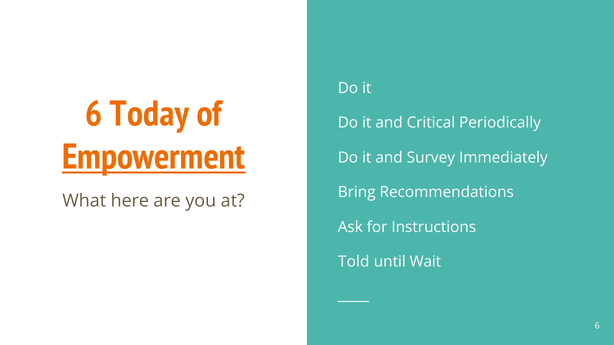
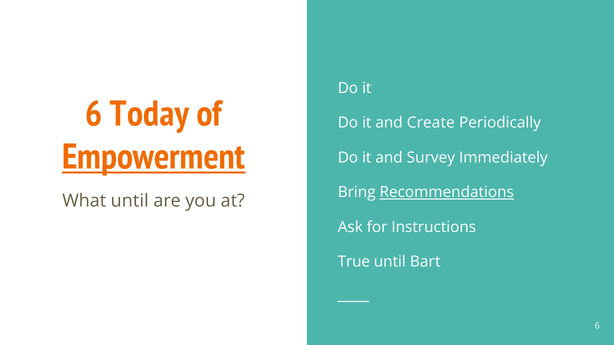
Critical: Critical -> Create (431, 123)
Recommendations underline: none -> present (447, 193)
What here: here -> until (130, 201)
Told: Told -> True (354, 262)
Wait: Wait -> Bart (425, 262)
